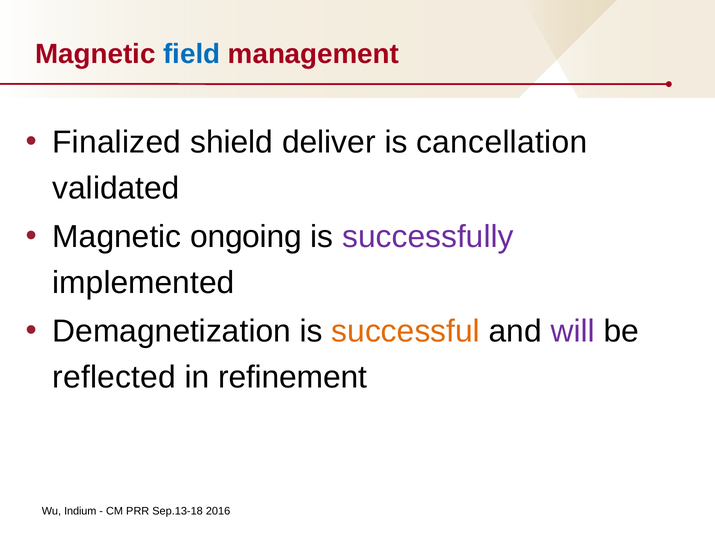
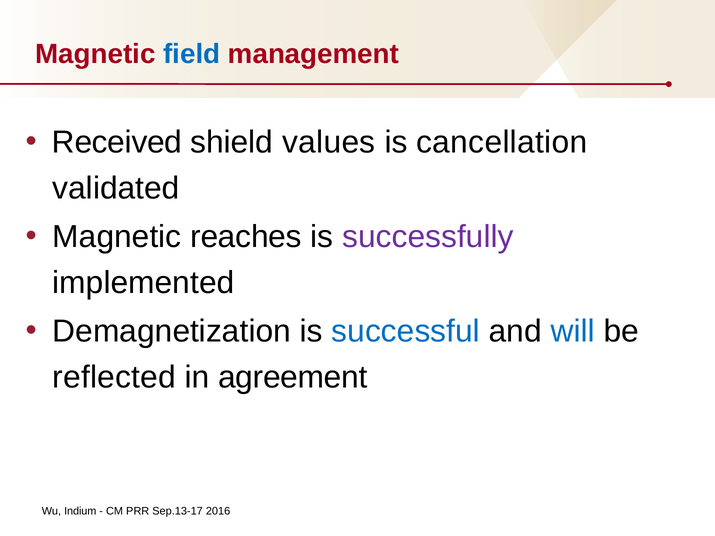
Finalized: Finalized -> Received (117, 143)
deliver: deliver -> values (329, 143)
ongoing: ongoing -> reaches (246, 237)
successful colour: orange -> blue (406, 332)
will colour: purple -> blue (573, 332)
refinement: refinement -> agreement (293, 377)
Sep.13-18: Sep.13-18 -> Sep.13-17 (178, 511)
